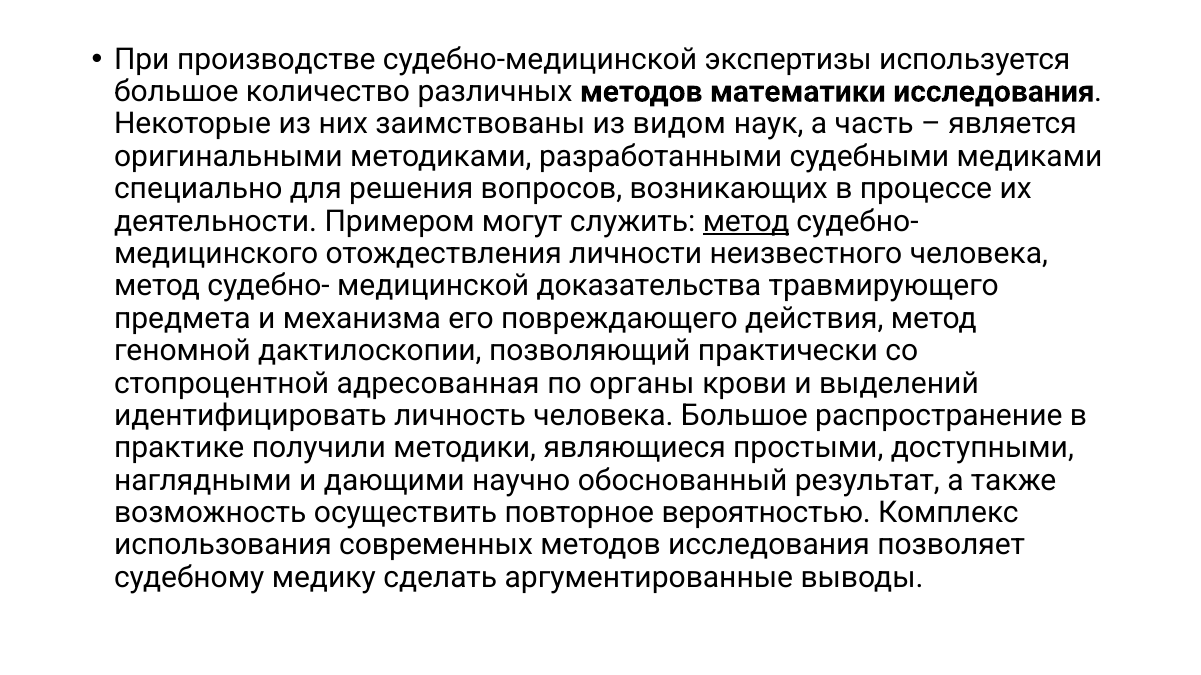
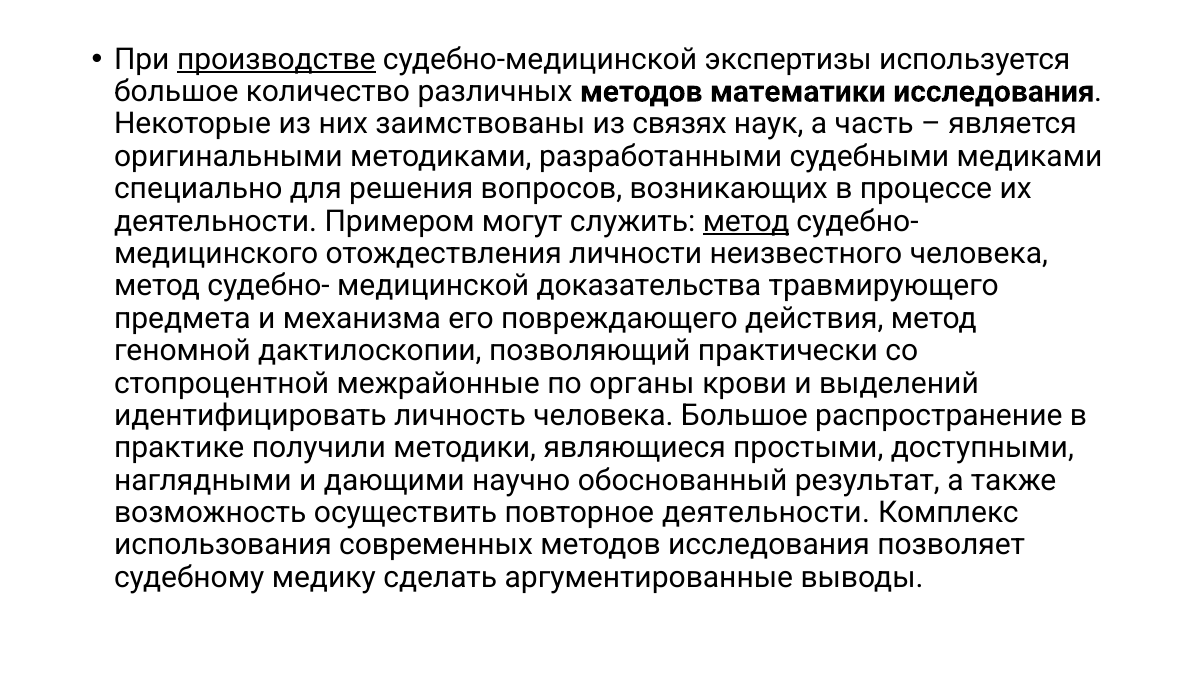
производстве underline: none -> present (276, 59)
видом: видом -> связях (680, 124)
адресованная: адресованная -> межрайонные (438, 383)
повторное вероятностью: вероятностью -> деятельности (766, 513)
